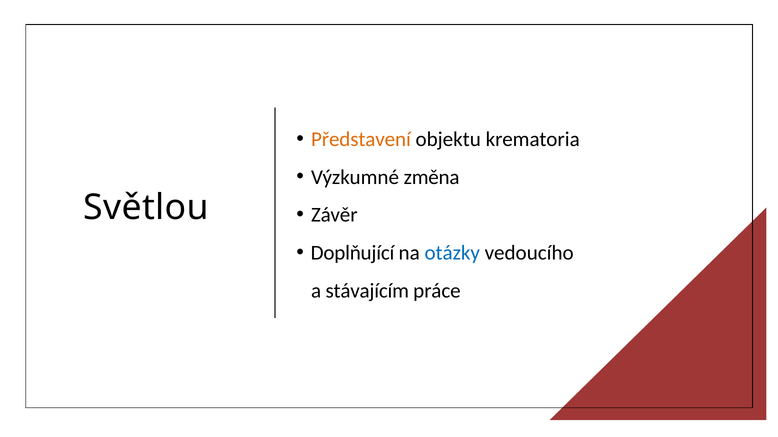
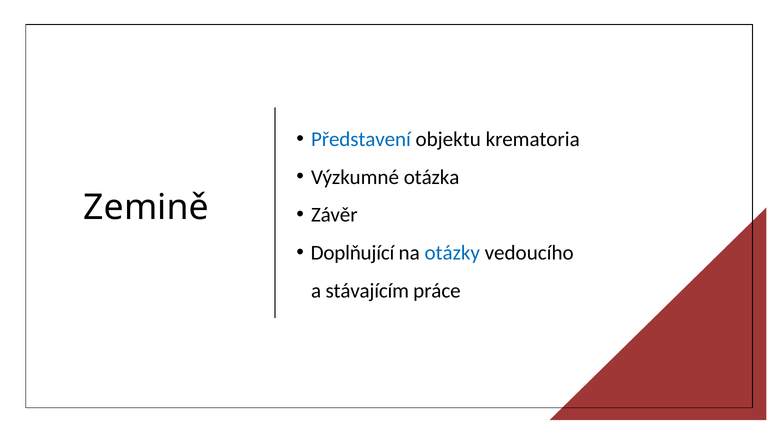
Představení colour: orange -> blue (361, 139)
změna: změna -> otázka (432, 177)
Světlou: Světlou -> Zemině (146, 208)
